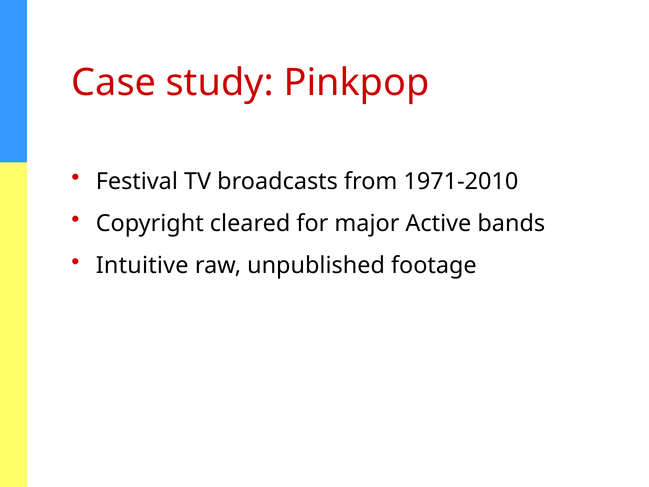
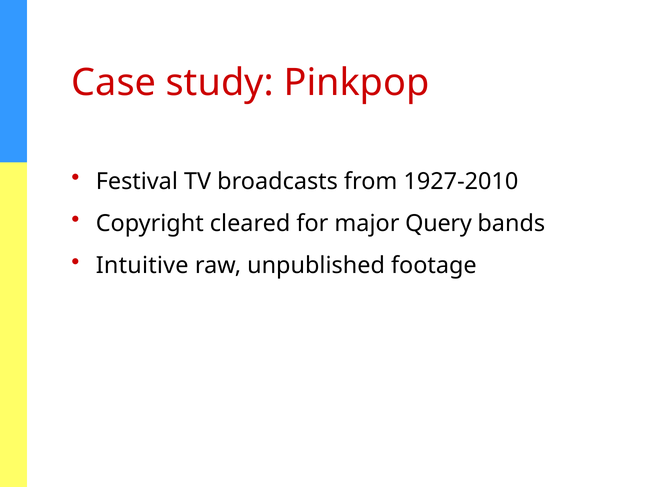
1971-2010: 1971-2010 -> 1927-2010 (461, 181)
Active: Active -> Query (439, 223)
